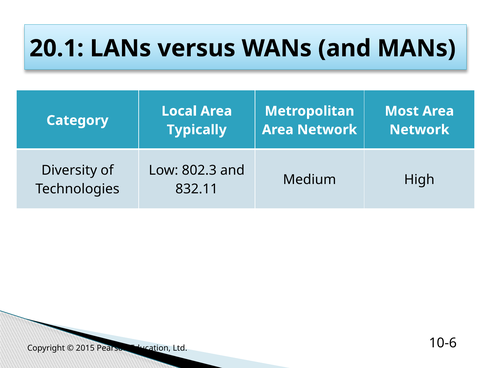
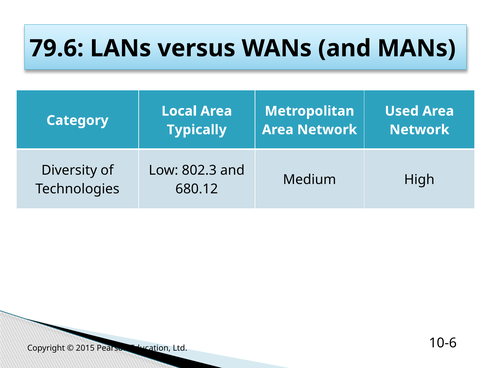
20.1: 20.1 -> 79.6 (57, 48)
Most: Most -> Used (402, 111)
832.11: 832.11 -> 680.12 (197, 189)
